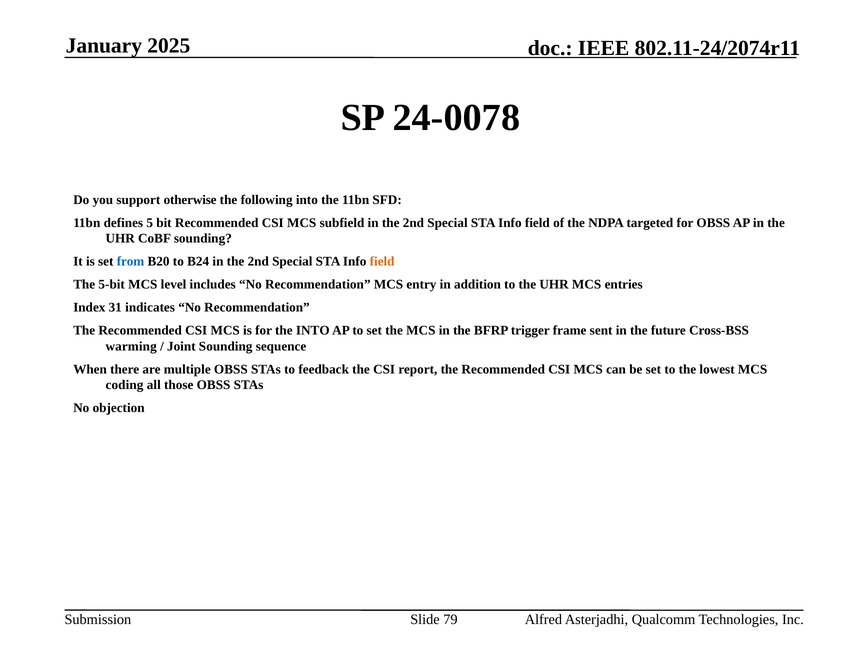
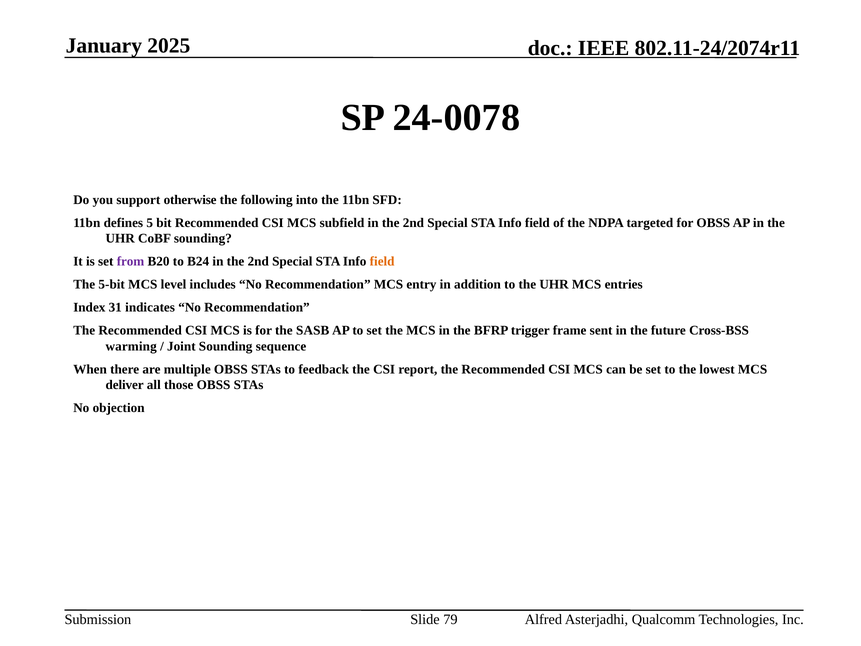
from colour: blue -> purple (131, 261)
the INTO: INTO -> SASB (313, 330)
coding: coding -> deliver (125, 385)
